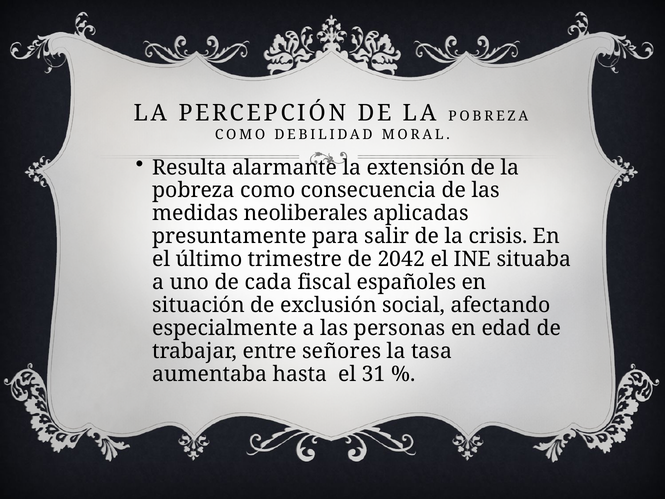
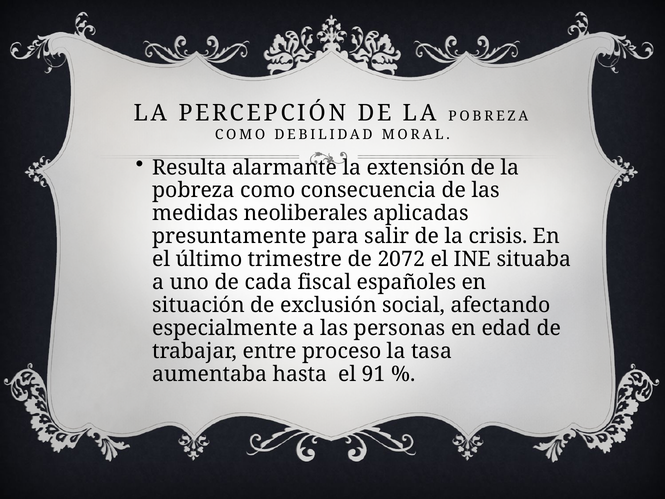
2042: 2042 -> 2072 (401, 259)
señores: señores -> proceso (342, 351)
31: 31 -> 91 (374, 374)
